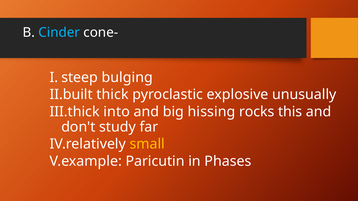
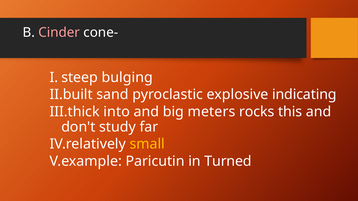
Cinder colour: light blue -> pink (59, 33)
thick: thick -> sand (113, 95)
unusually: unusually -> indicating (304, 95)
hissing: hissing -> meters (211, 112)
Phases: Phases -> Turned (228, 161)
